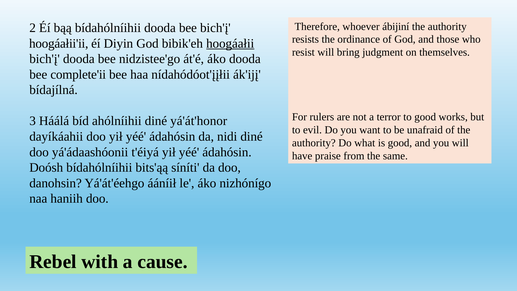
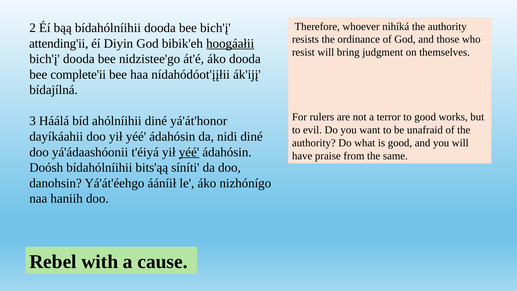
ábijiní: ábijiní -> nihíká (396, 26)
hoogáałii'ii: hoogáałii'ii -> attending'ii (59, 43)
yéé underline: none -> present (189, 152)
